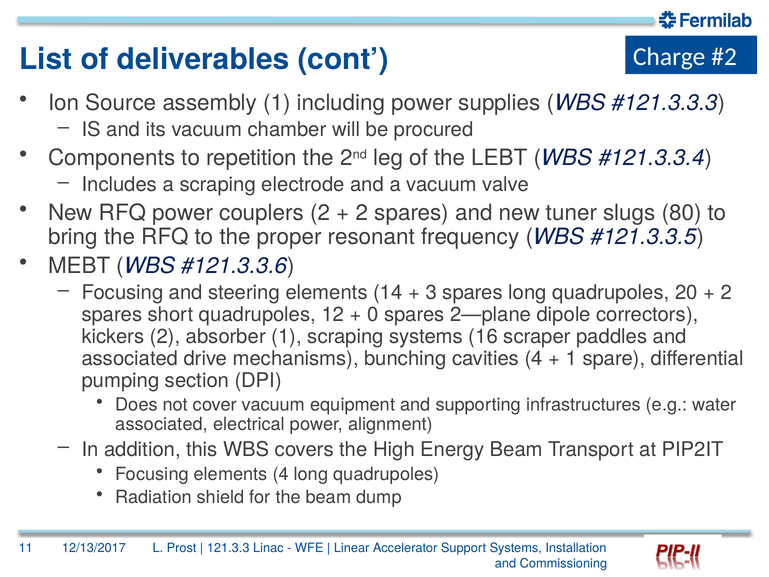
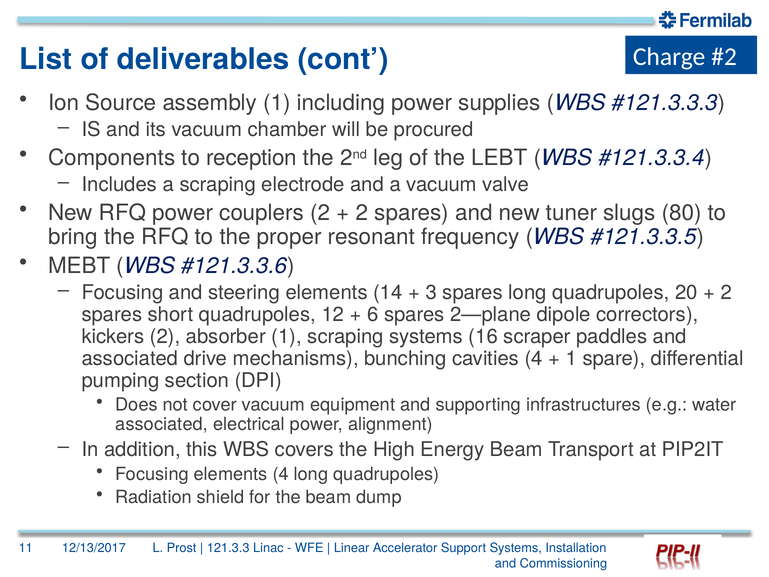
repetition: repetition -> reception (252, 158)
0: 0 -> 6 (373, 315)
